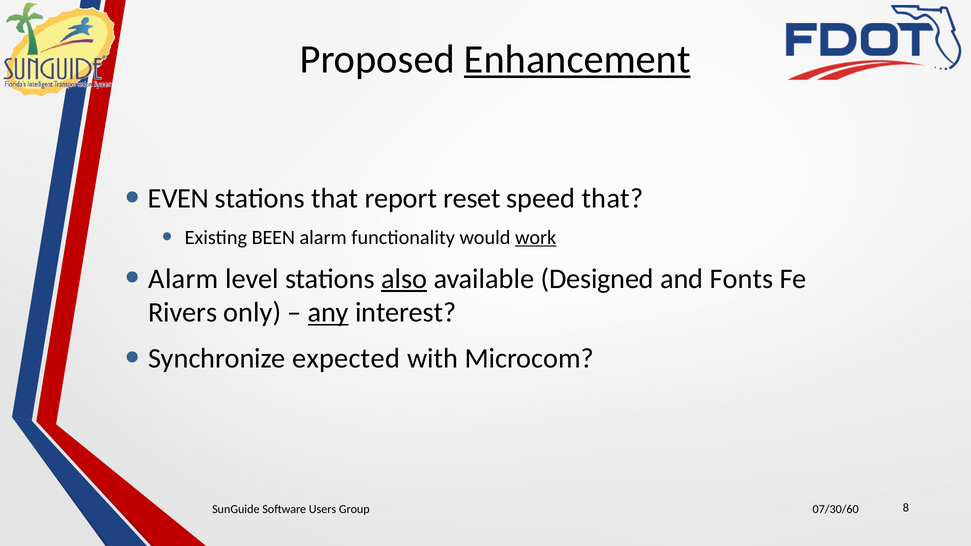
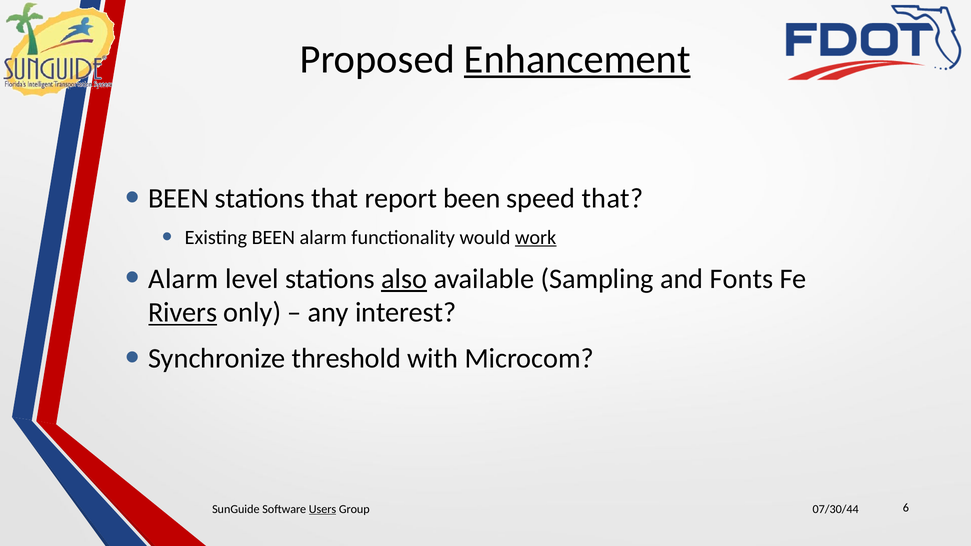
EVEN: EVEN -> BEEN (179, 199)
report reset: reset -> been (472, 199)
Designed: Designed -> Sampling (597, 279)
Rivers underline: none -> present (183, 313)
any underline: present -> none (328, 313)
expected: expected -> threshold (346, 358)
Users underline: none -> present (323, 509)
07/30/60: 07/30/60 -> 07/30/44 (836, 509)
8: 8 -> 6 (906, 508)
